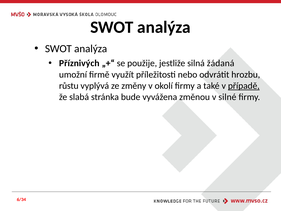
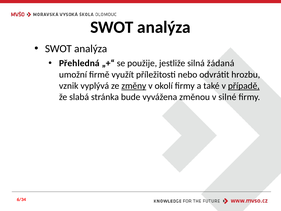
Příznivých: Příznivých -> Přehledná (79, 63)
růstu: růstu -> vznik (69, 86)
změny underline: none -> present (134, 86)
